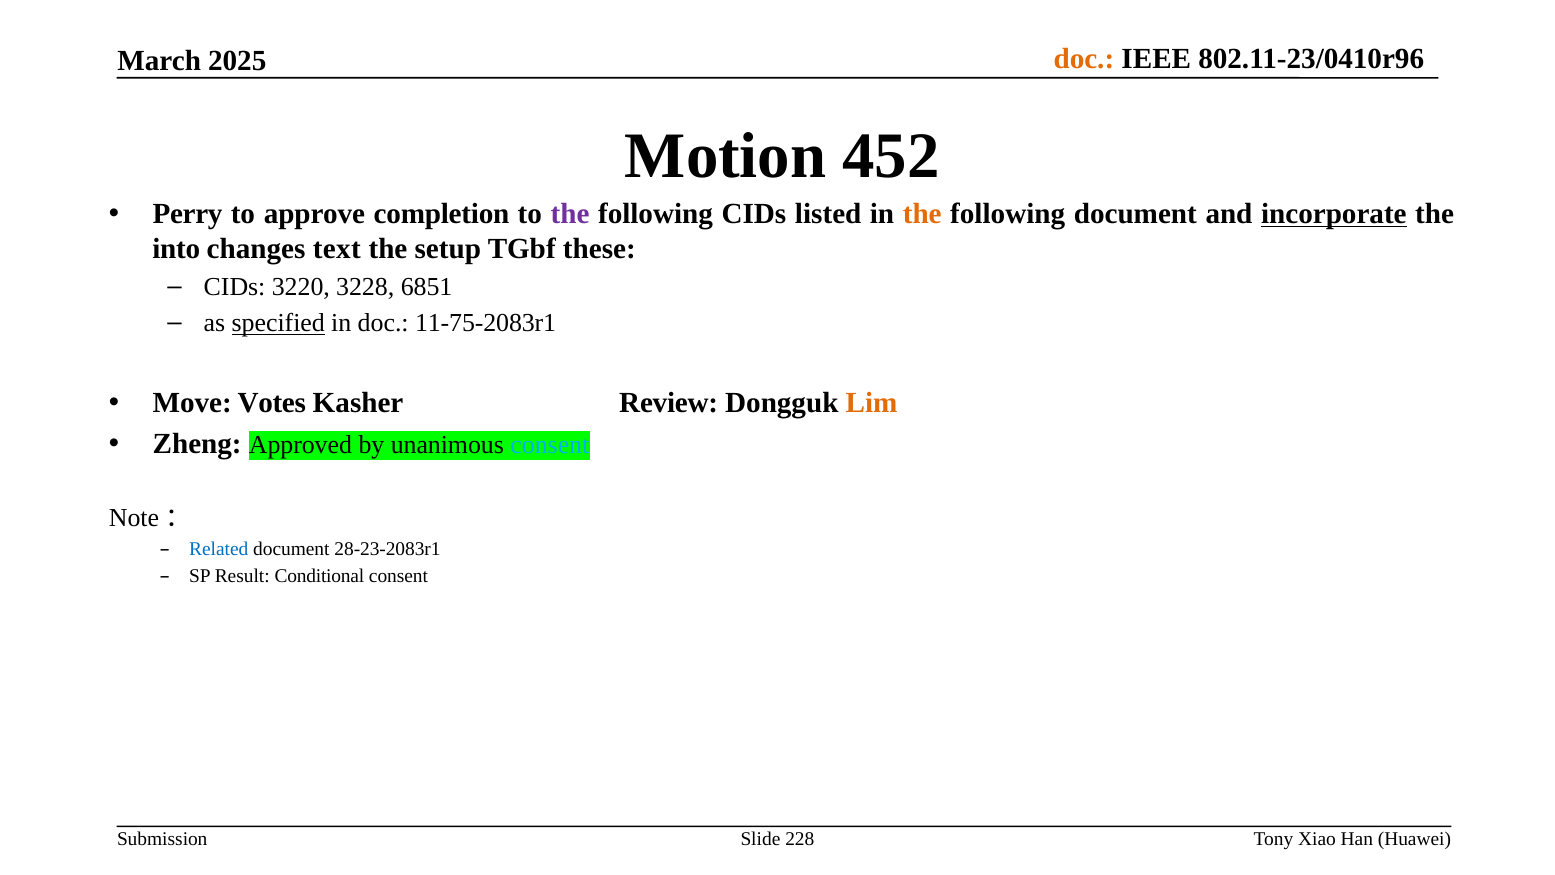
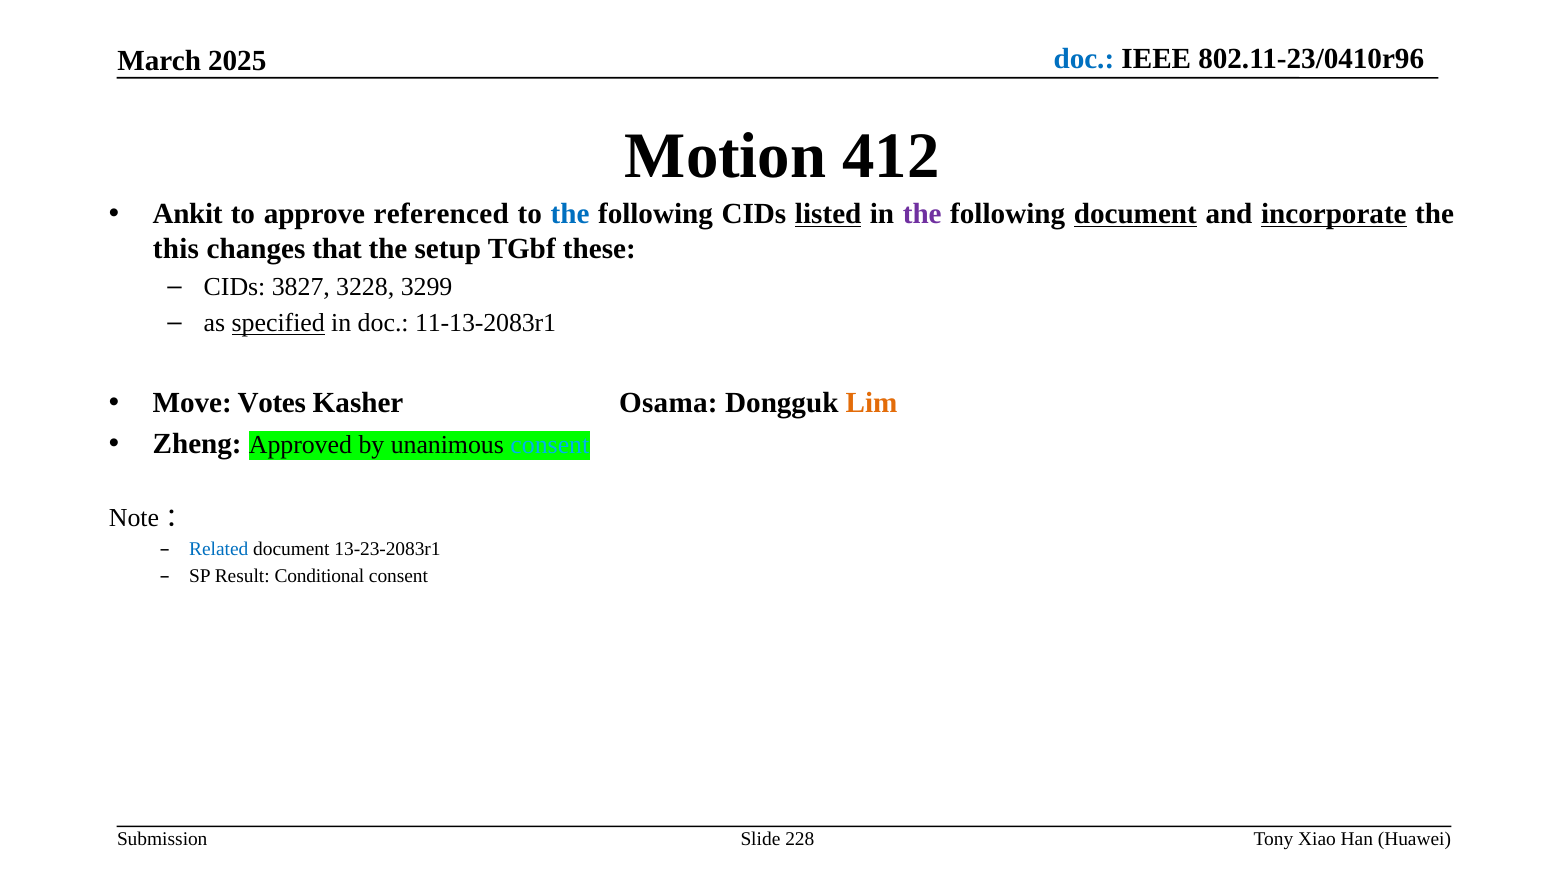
doc colour: orange -> blue (1084, 59)
452: 452 -> 412 (891, 156)
Perry: Perry -> Ankit (188, 214)
completion: completion -> referenced (441, 214)
the colour: purple -> blue (570, 214)
listed underline: none -> present (828, 214)
the colour: orange -> purple (922, 214)
document underline: none -> present (1135, 214)
into: into -> this (176, 249)
text: text -> that (337, 249)
3220: 3220 -> 3827 (301, 287)
6851: 6851 -> 3299 (427, 287)
11-75-2083r1: 11-75-2083r1 -> 11-13-2083r1 (486, 323)
Review: Review -> Osama (668, 403)
28-23-2083r1: 28-23-2083r1 -> 13-23-2083r1 (387, 549)
